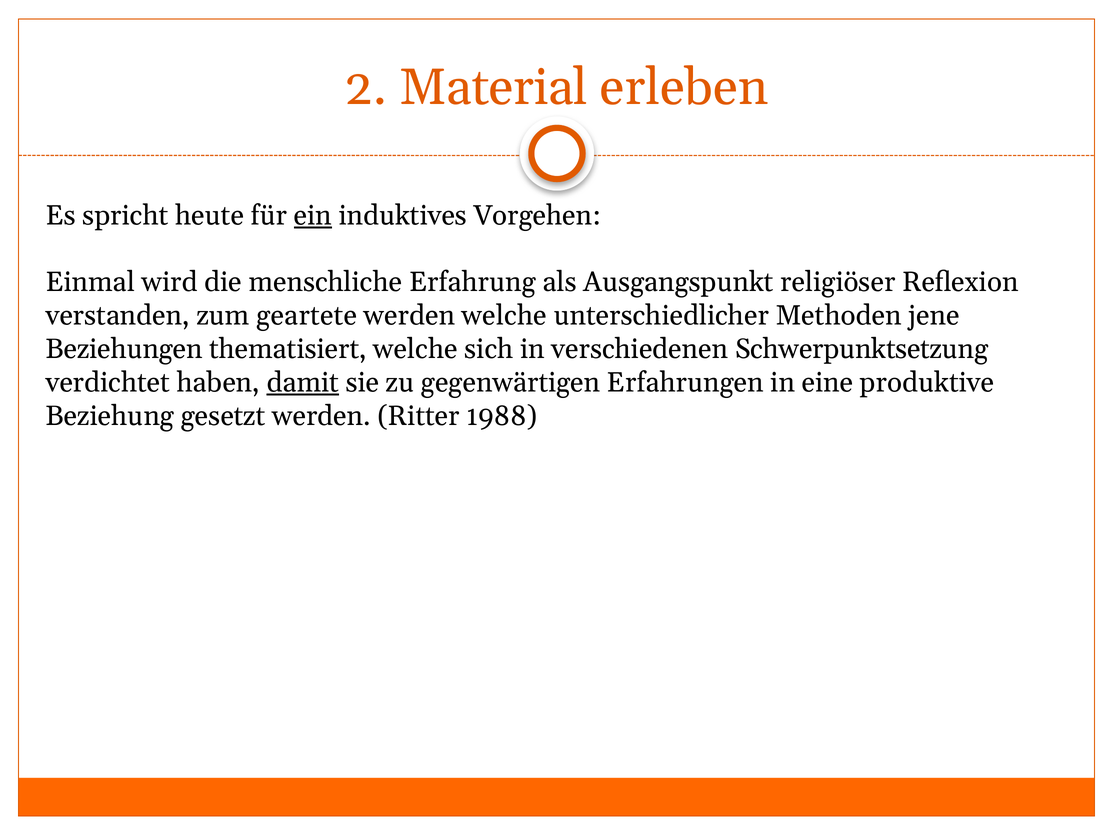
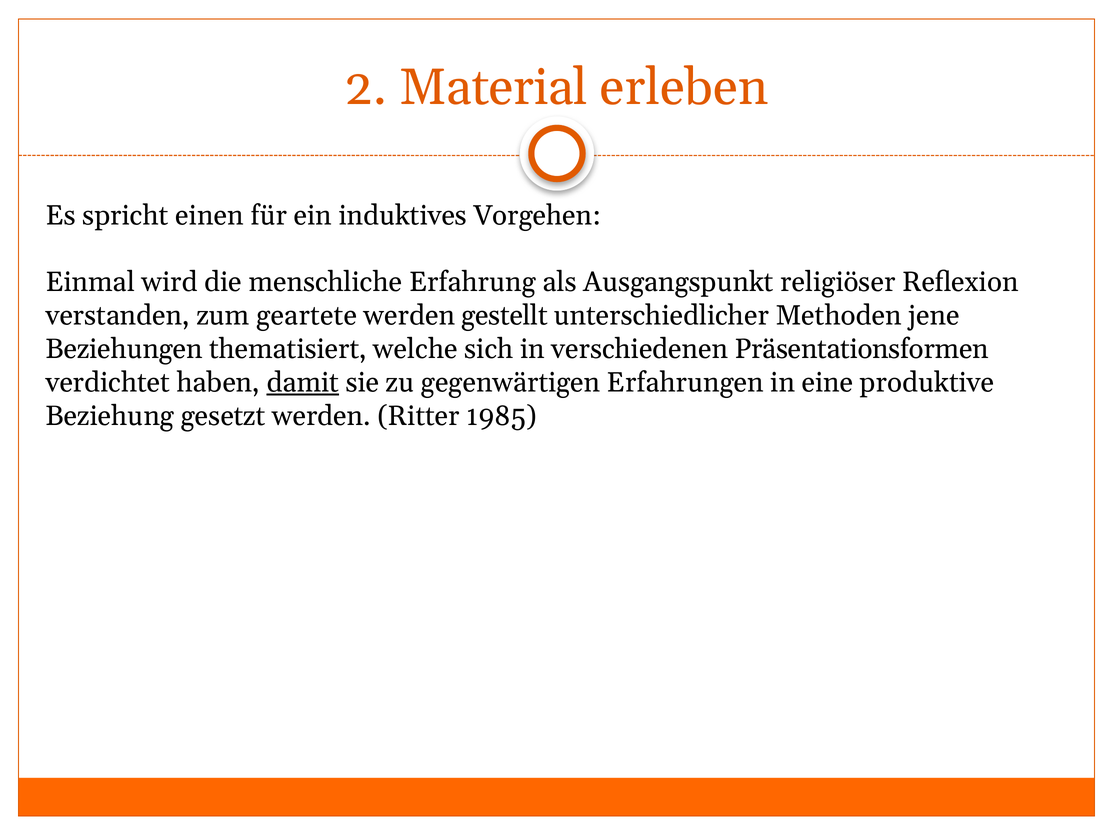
heute: heute -> einen (210, 216)
ein underline: present -> none (313, 216)
werden welche: welche -> gestellt (505, 316)
Schwerpunktsetzung: Schwerpunktsetzung -> Präsentationsformen (862, 349)
1988: 1988 -> 1985 (502, 416)
